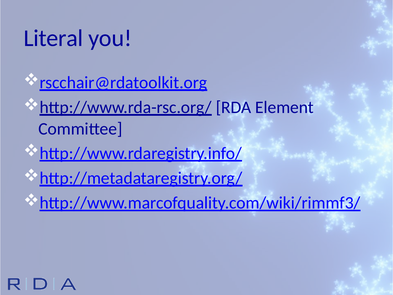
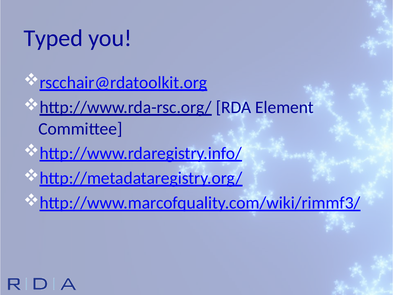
Literal: Literal -> Typed (53, 38)
